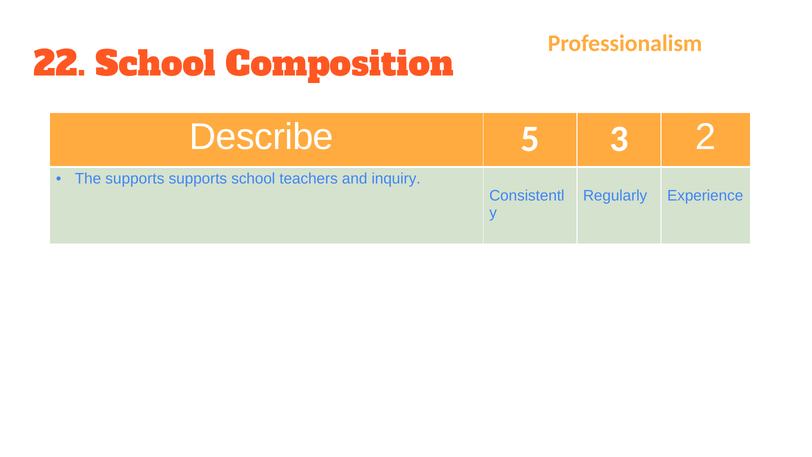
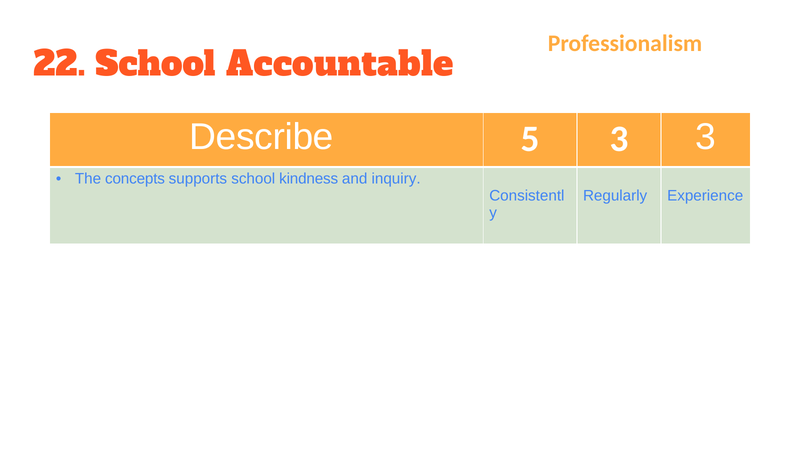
Composition: Composition -> Accountable (340, 65)
3 2: 2 -> 3 (706, 137)
The supports: supports -> concepts (135, 179)
teachers: teachers -> kindness (309, 179)
